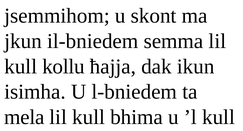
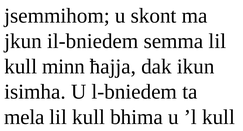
kollu: kollu -> minn (63, 66)
